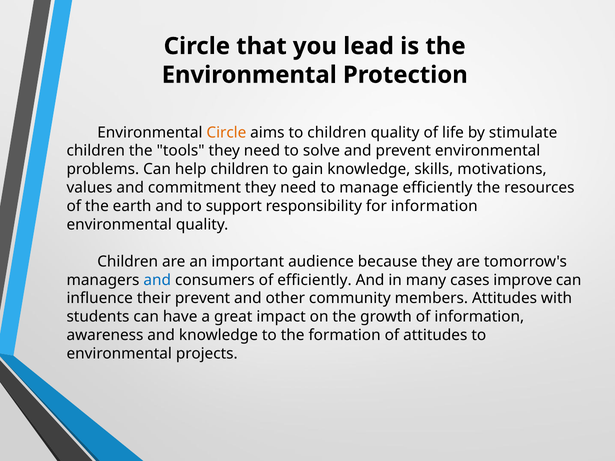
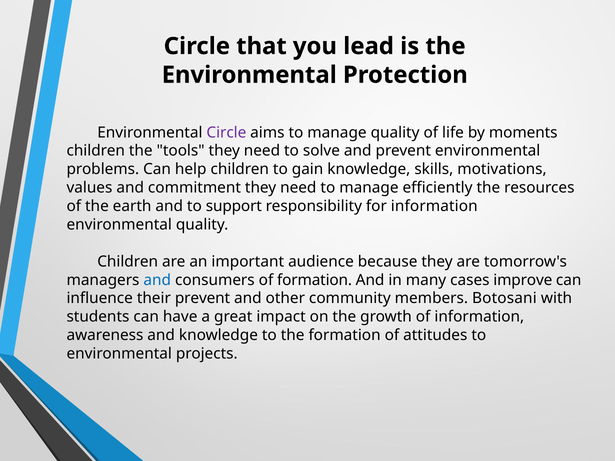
Circle colour: orange -> purple (226, 133)
aims to children: children -> manage (337, 133)
stimulate: stimulate -> moments (523, 133)
of efficiently: efficiently -> formation (315, 280)
members Attitudes: Attitudes -> Botosani (504, 299)
